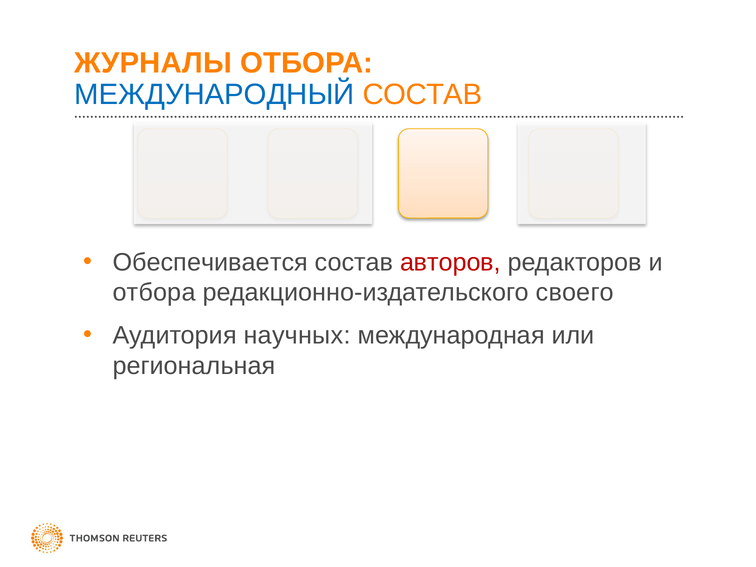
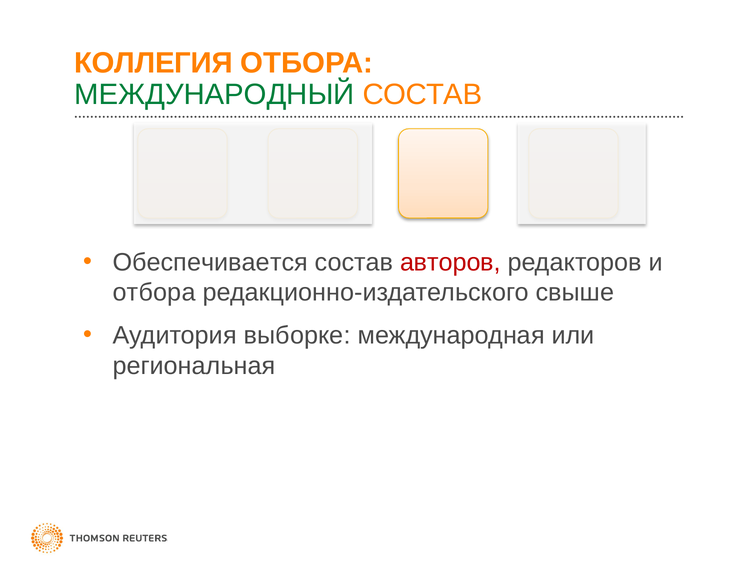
ЖУРНАЛЫ: ЖУРНАЛЫ -> КОЛЛЕГИЯ (153, 63)
МЕЖДУНАРОДНЫЙ colour: blue -> green (214, 95)
своего: своего -> свыше (575, 293)
научных: научных -> выборке (297, 335)
